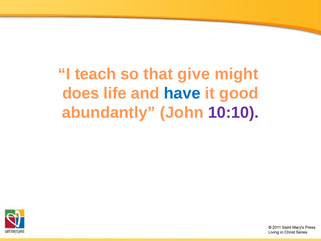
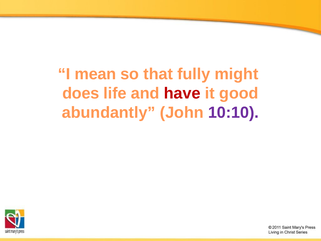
teach: teach -> mean (95, 74)
give: give -> fully (194, 74)
have colour: blue -> red (182, 93)
